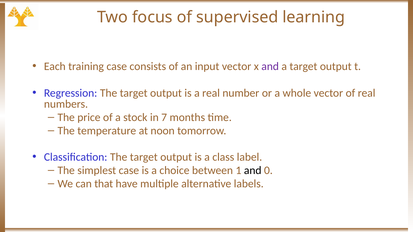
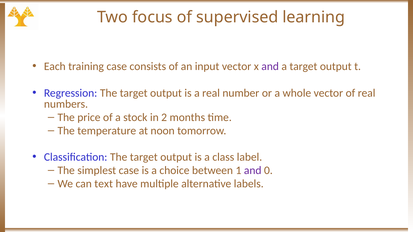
7: 7 -> 2 (164, 118)
and colour: black -> purple (253, 171)
that: that -> text (104, 184)
